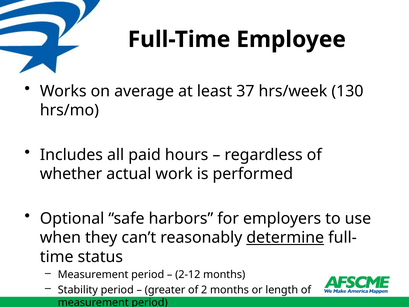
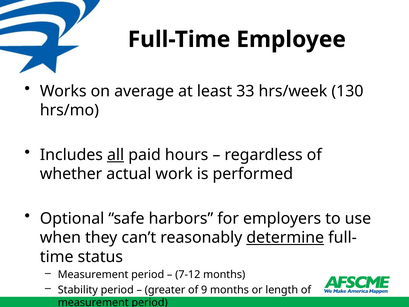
37: 37 -> 33 (245, 91)
all underline: none -> present (116, 155)
2-12: 2-12 -> 7-12 (188, 274)
2: 2 -> 9 (204, 290)
